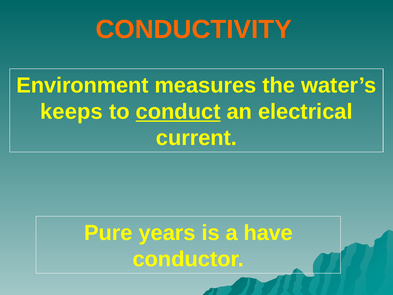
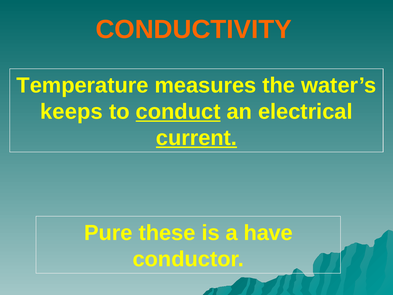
Environment: Environment -> Temperature (82, 85)
current underline: none -> present (196, 138)
years: years -> these (167, 233)
